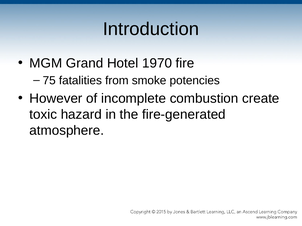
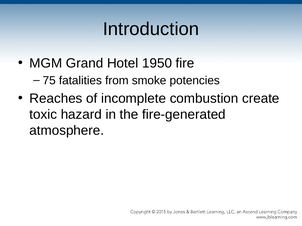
1970: 1970 -> 1950 (157, 63)
However: However -> Reaches (56, 99)
